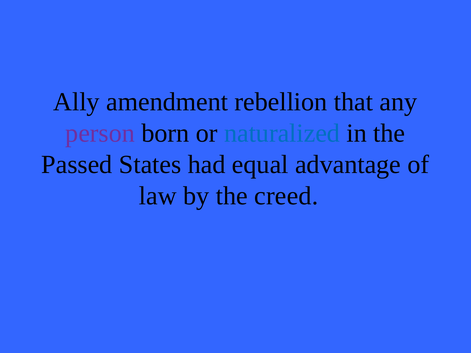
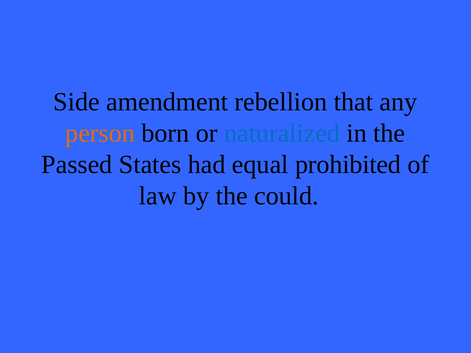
Ally: Ally -> Side (77, 102)
person colour: purple -> orange (100, 133)
advantage: advantage -> prohibited (348, 165)
creed: creed -> could (286, 196)
